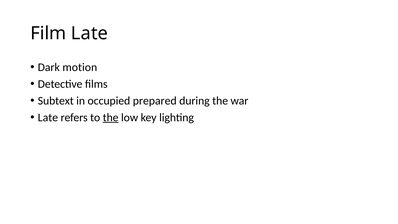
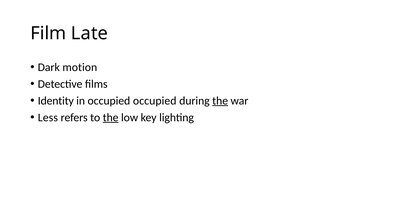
Subtext: Subtext -> Identity (56, 101)
occupied prepared: prepared -> occupied (155, 101)
the underline: none -> present (220, 101)
Late: Late -> Less (48, 117)
